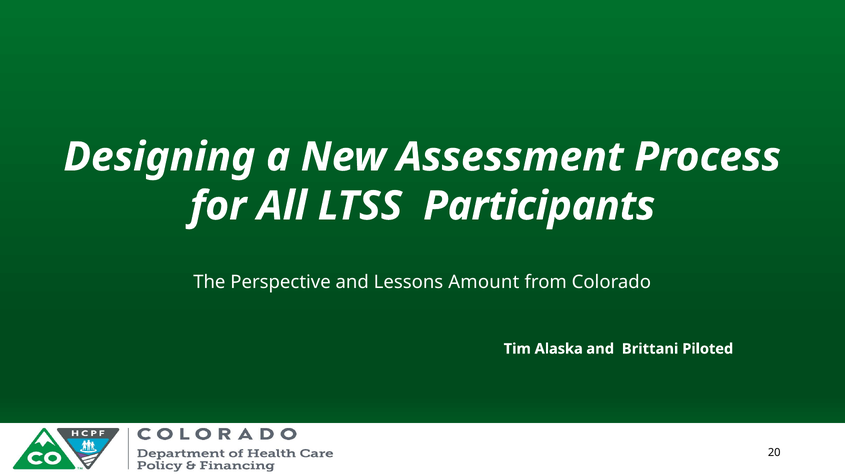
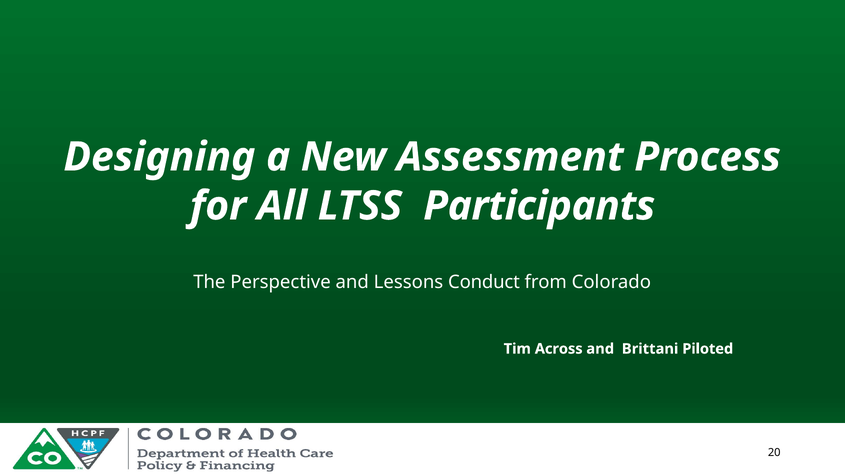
Amount: Amount -> Conduct (484, 282)
Alaska: Alaska -> Across (559, 349)
